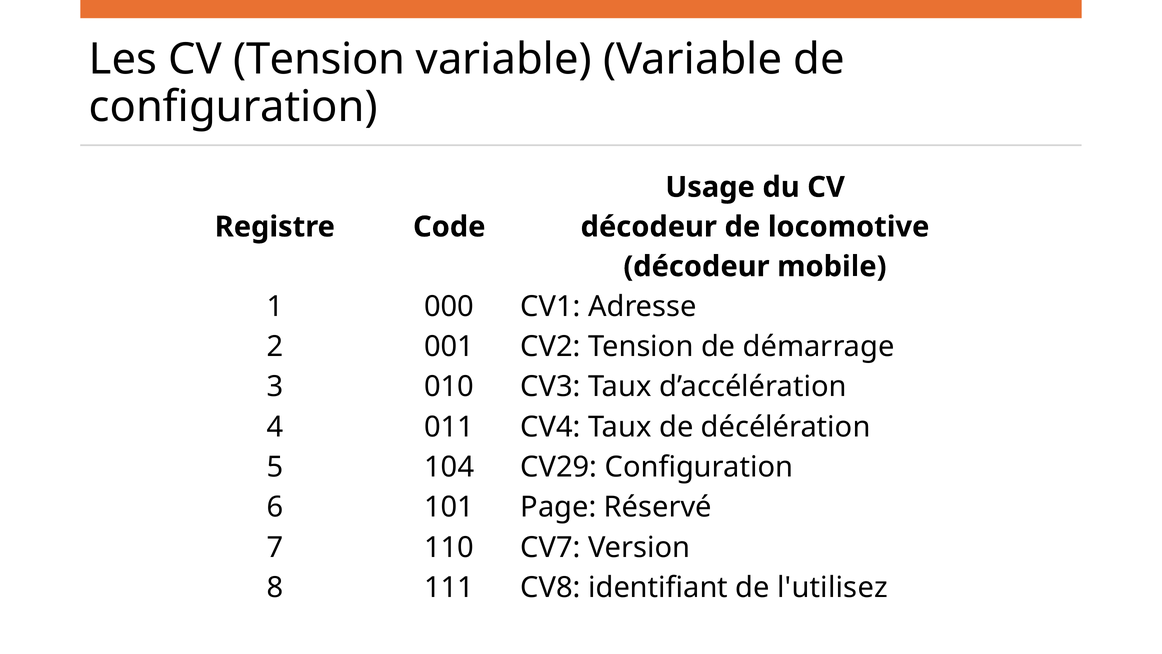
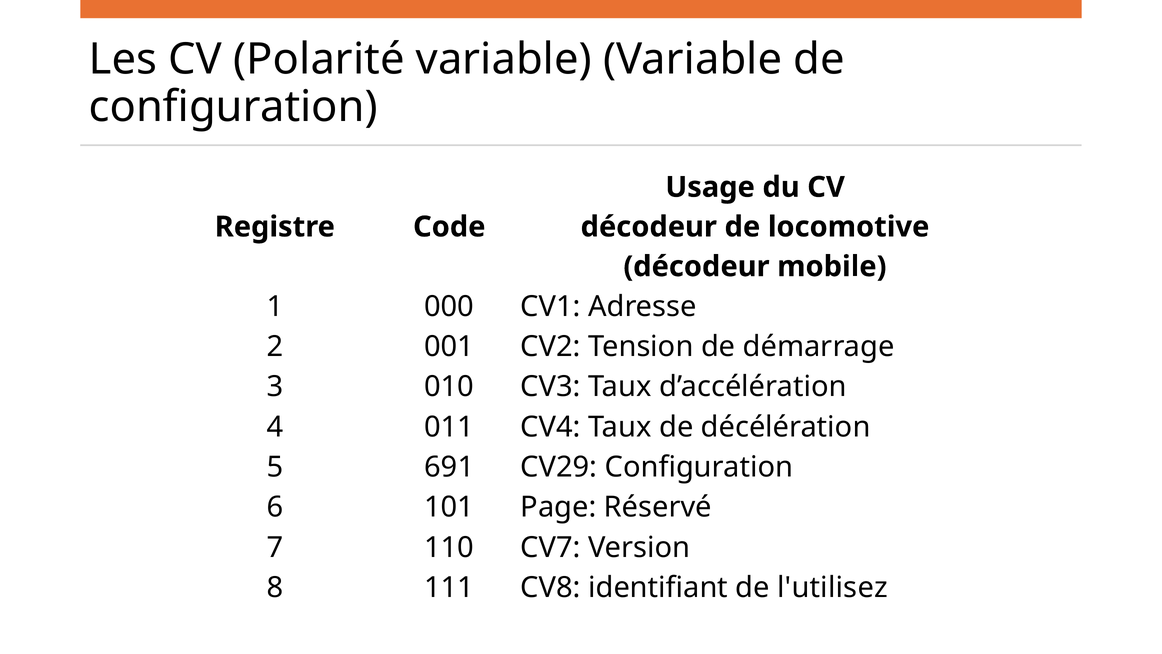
CV Tension: Tension -> Polarité (319, 59)
104: 104 -> 691 (449, 467)
